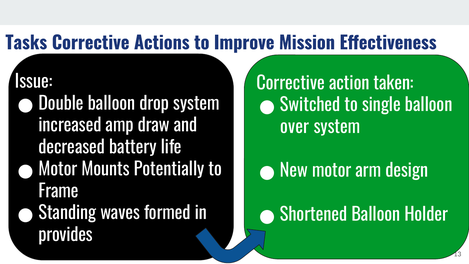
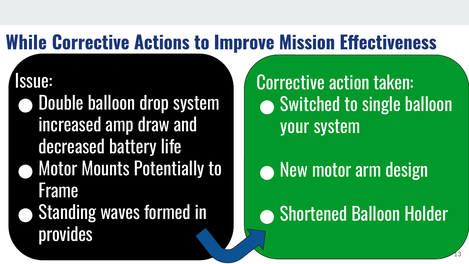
Tasks: Tasks -> While (26, 43)
over: over -> your (295, 127)
